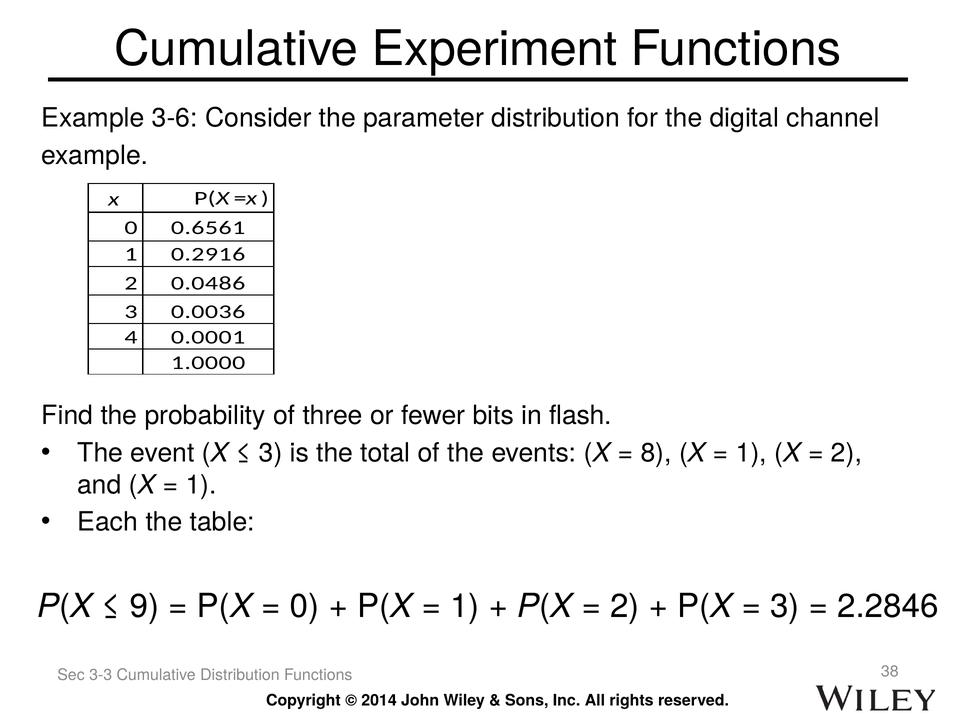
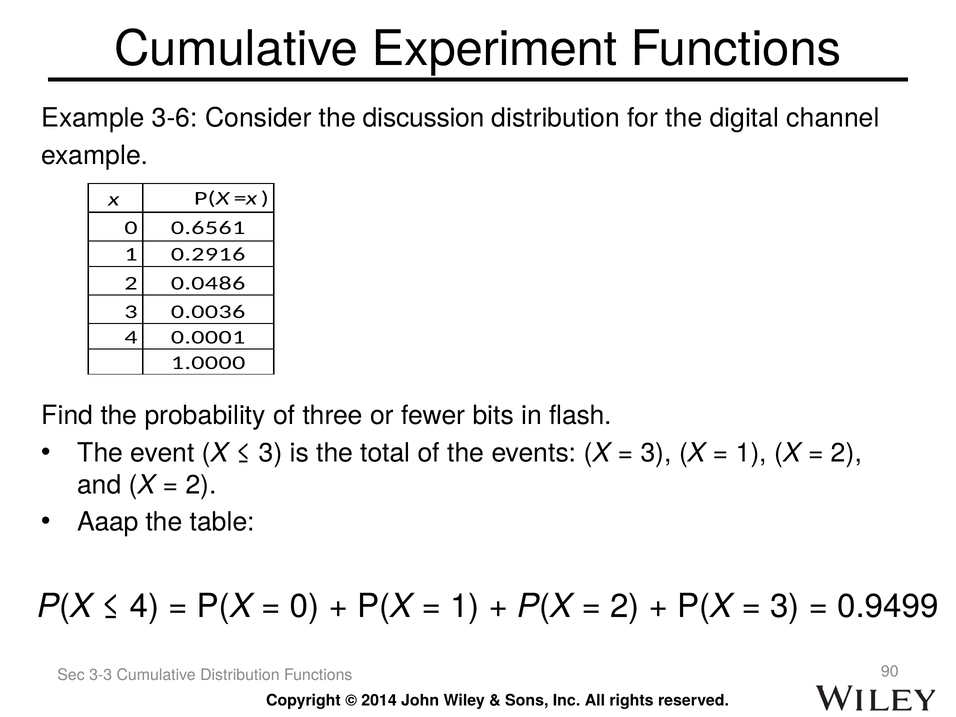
parameter: parameter -> discussion (424, 118)
8: 8 -> 3 (656, 453)
1: 1 -> 2 (201, 485)
Each: Each -> Aaap (108, 522)
9: 9 -> 4 (144, 606)
2.2846: 2.2846 -> 0.9499 (888, 606)
38: 38 -> 90 (890, 672)
